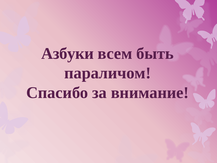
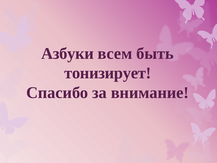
параличом: параличом -> тонизирует (108, 73)
